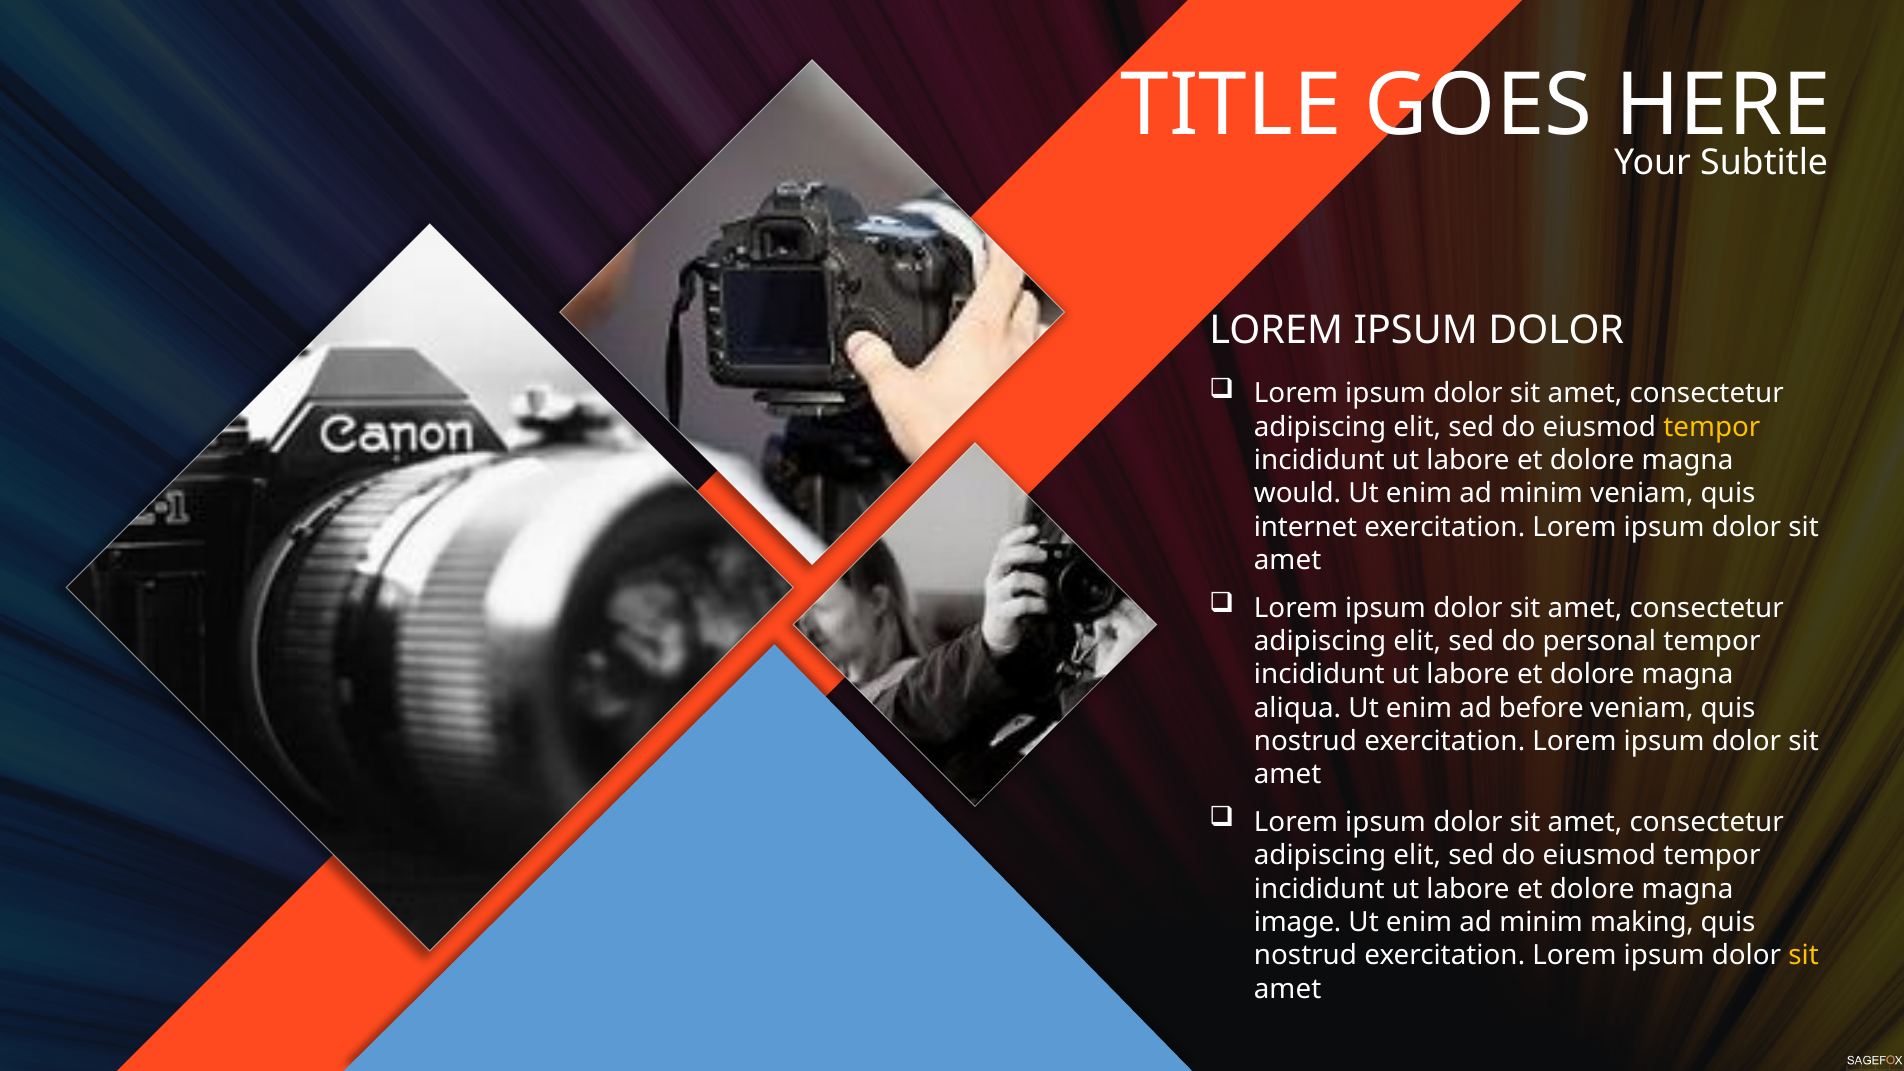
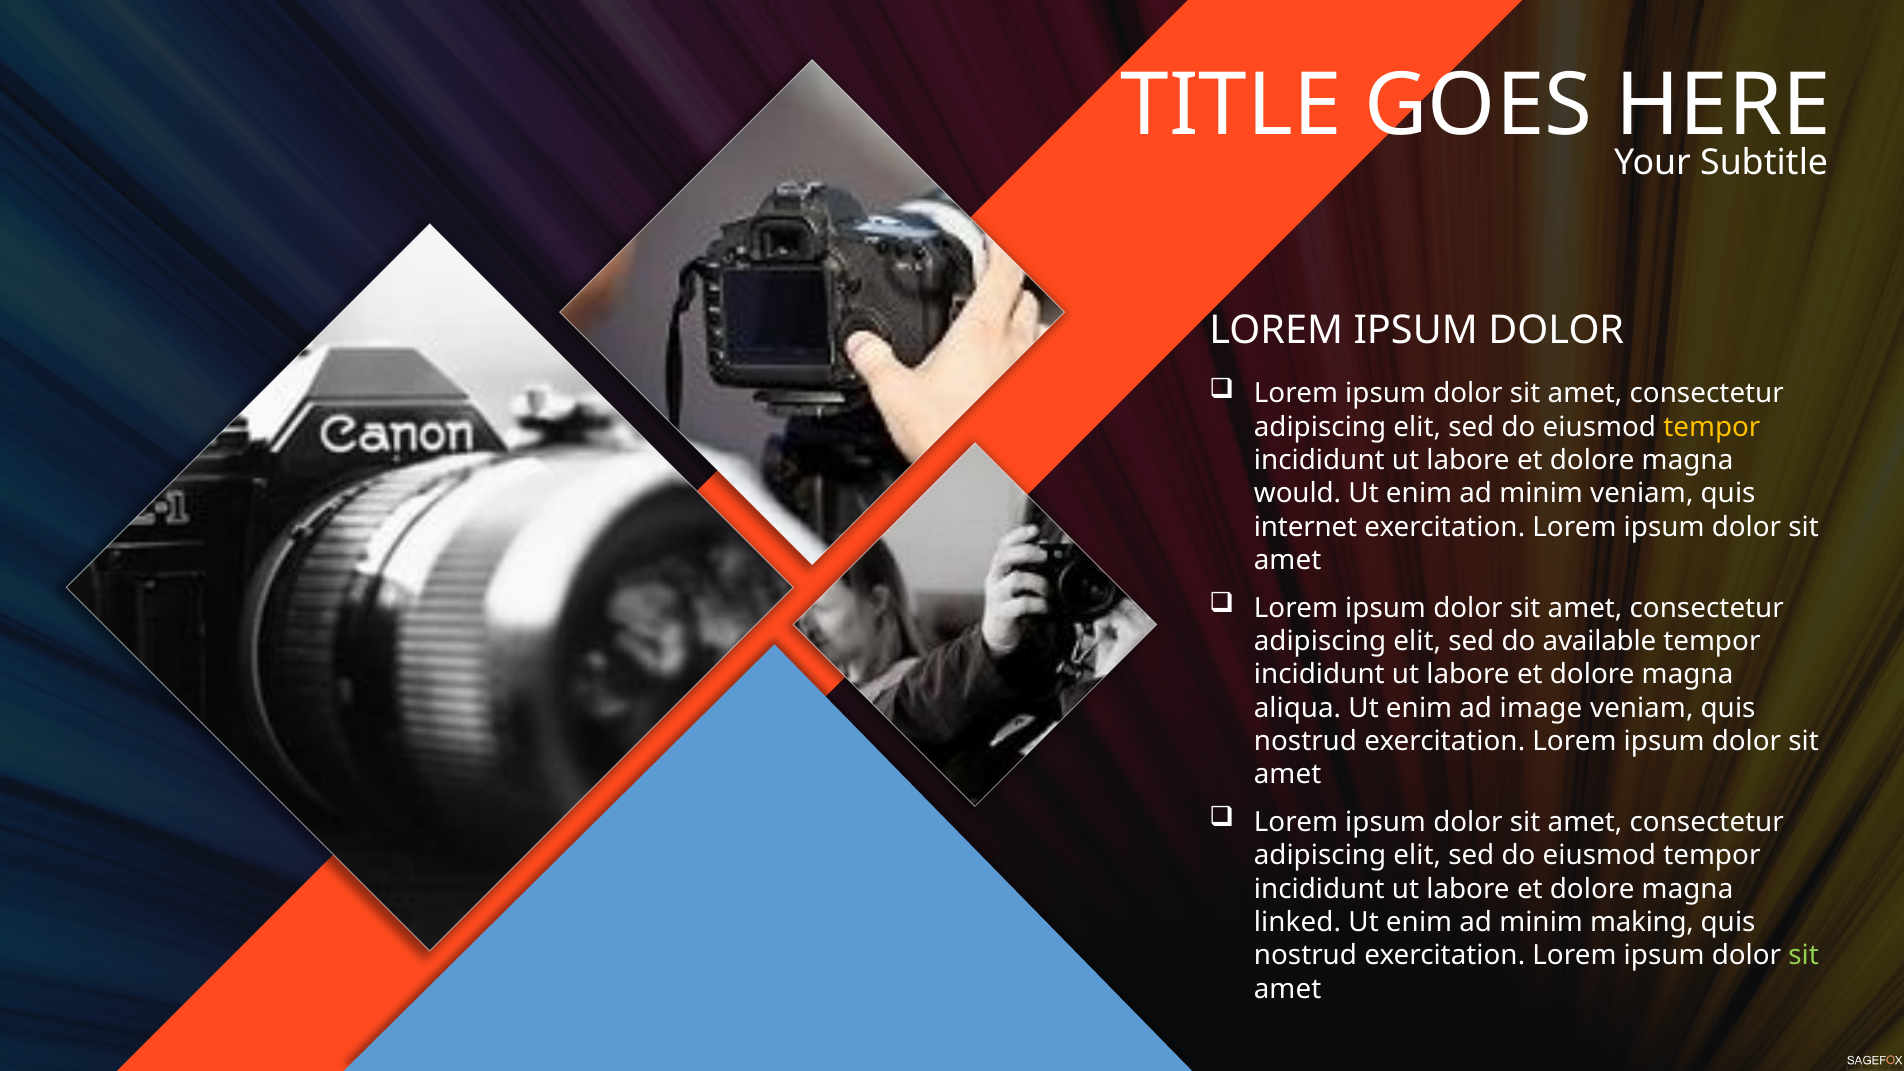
personal: personal -> available (1599, 641)
before: before -> image (1541, 708)
image: image -> linked (1298, 922)
sit colour: yellow -> light green (1804, 956)
